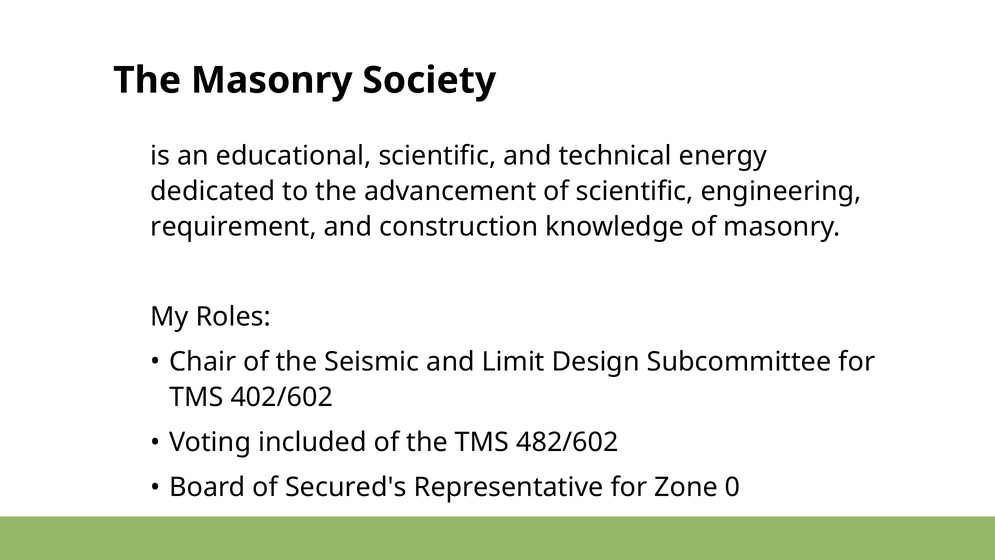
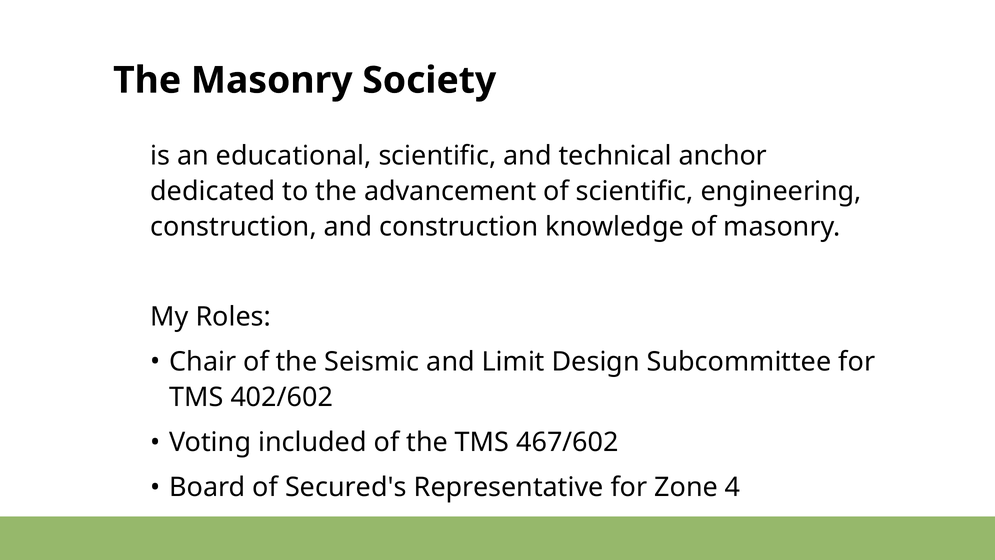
energy: energy -> anchor (723, 156)
requirement: requirement -> construction (234, 227)
482/602: 482/602 -> 467/602 (567, 442)
0: 0 -> 4 (733, 487)
